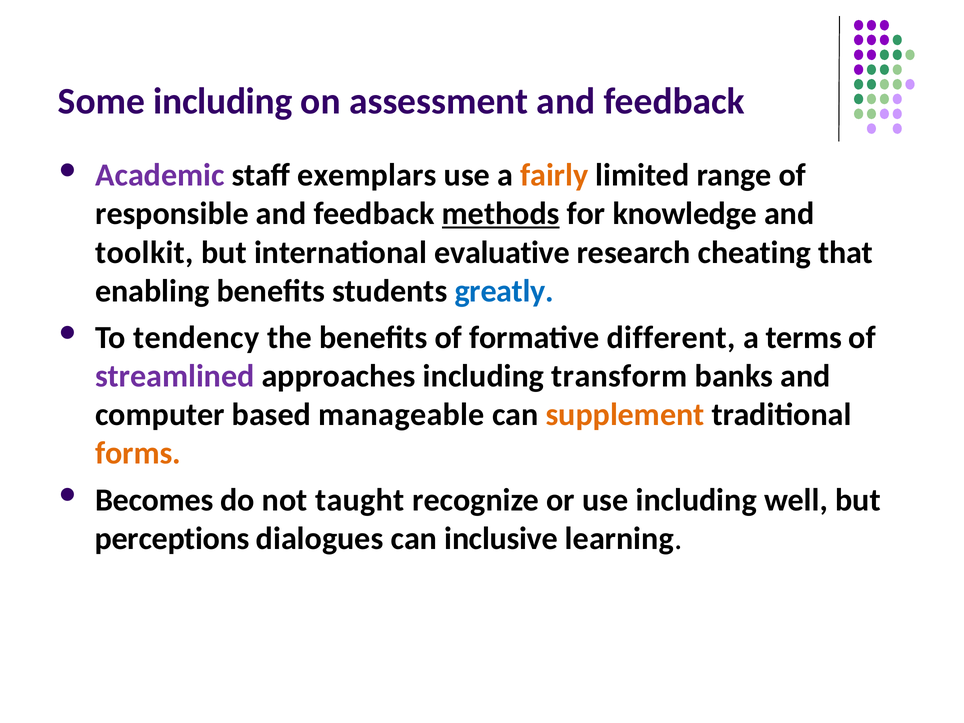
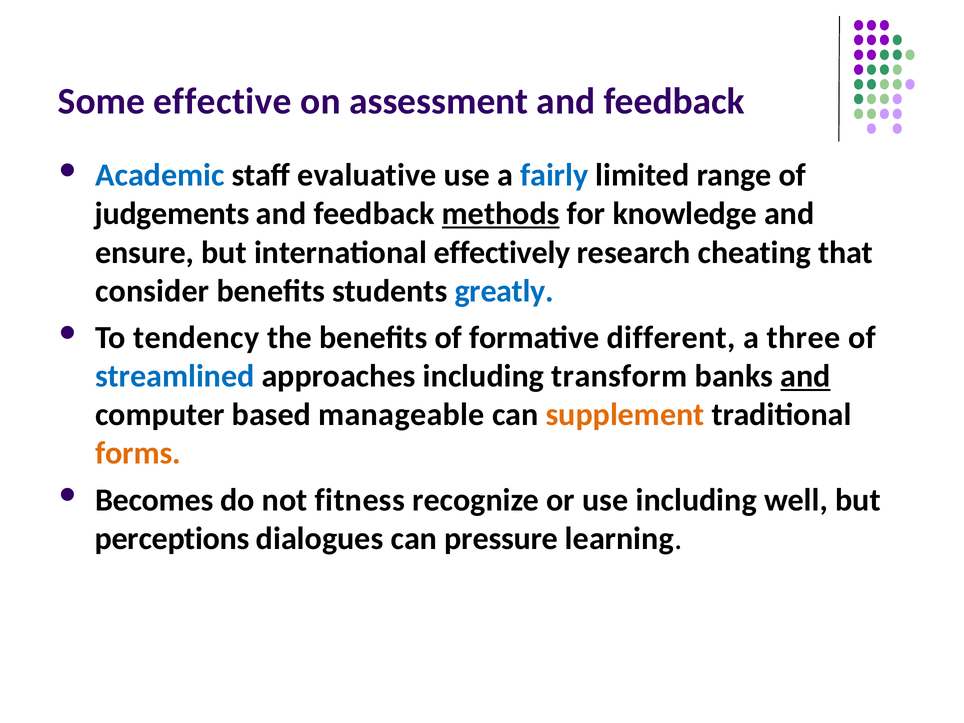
Some including: including -> effective (223, 101)
Academic colour: purple -> blue (160, 175)
exemplars: exemplars -> evaluative (367, 175)
fairly colour: orange -> blue (554, 175)
responsible: responsible -> judgements (172, 214)
toolkit: toolkit -> ensure (145, 252)
evaluative: evaluative -> effectively (502, 252)
enabling: enabling -> consider (152, 291)
terms: terms -> three (804, 338)
streamlined colour: purple -> blue (175, 376)
and underline: none -> present (806, 376)
taught: taught -> fitness (360, 500)
inclusive: inclusive -> pressure (501, 538)
